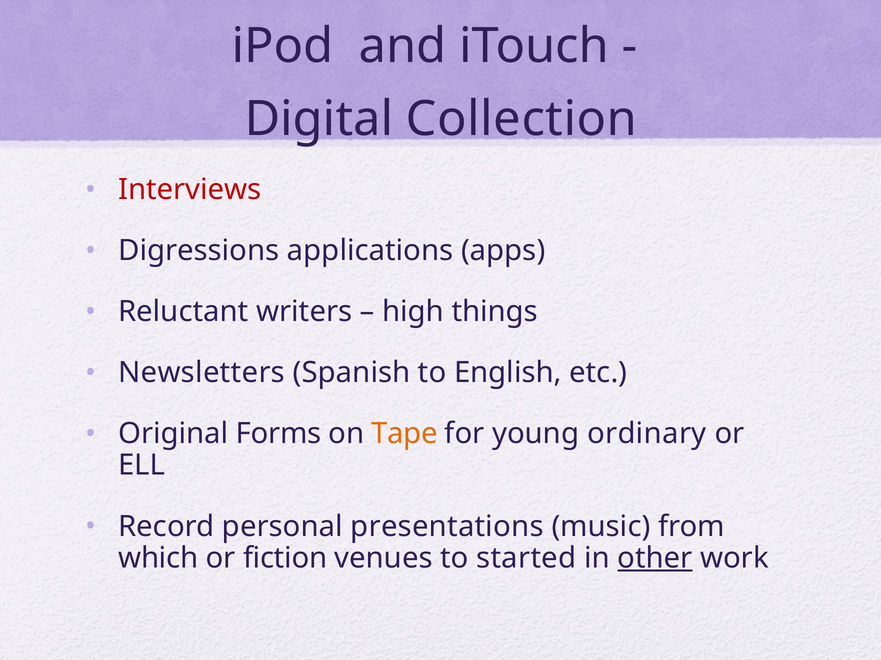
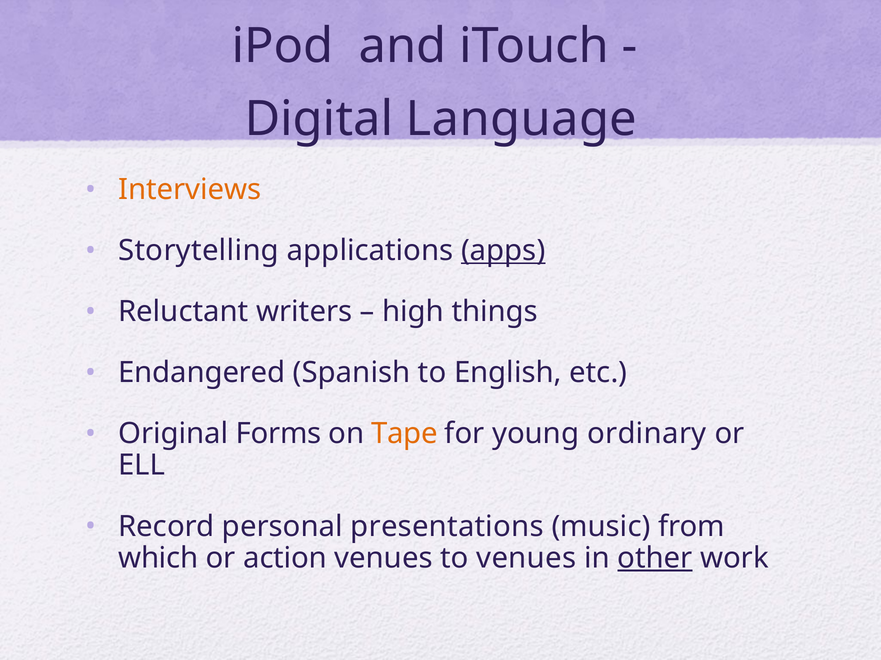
Collection: Collection -> Language (522, 119)
Interviews colour: red -> orange (190, 190)
Digressions: Digressions -> Storytelling (199, 251)
apps underline: none -> present (503, 251)
Newsletters: Newsletters -> Endangered (202, 373)
fiction: fiction -> action (285, 559)
to started: started -> venues (526, 559)
